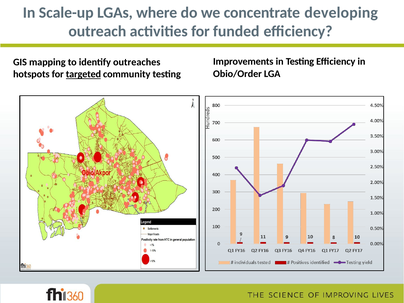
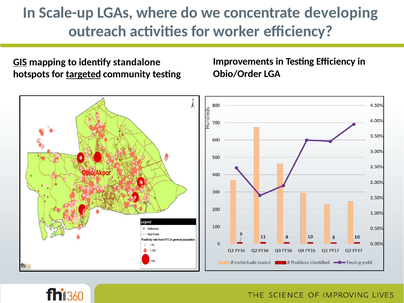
funded: funded -> worker (236, 31)
GIS underline: none -> present (20, 62)
outreaches: outreaches -> standalone (137, 62)
